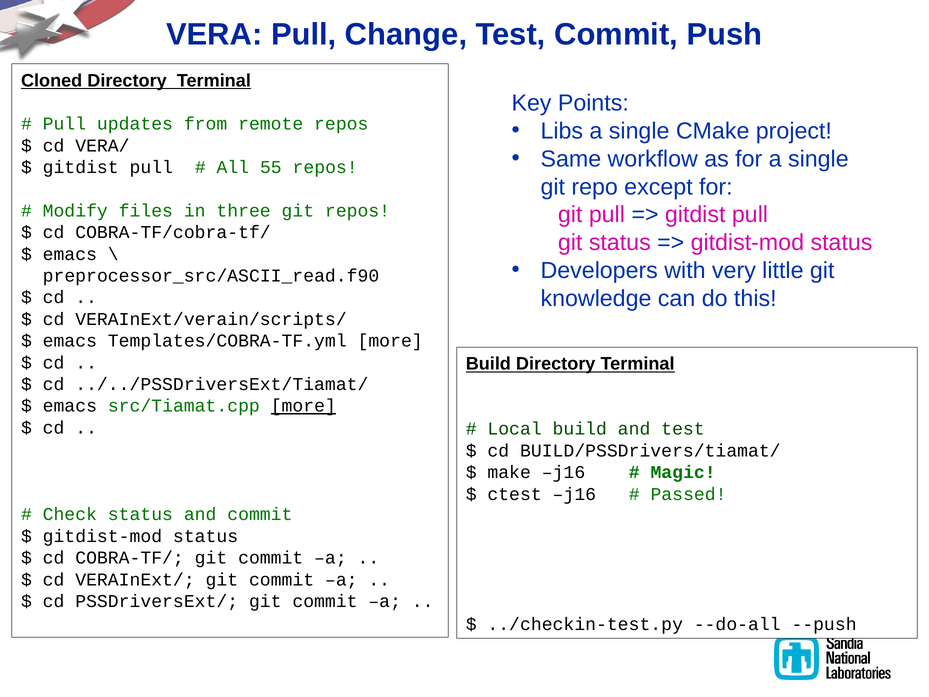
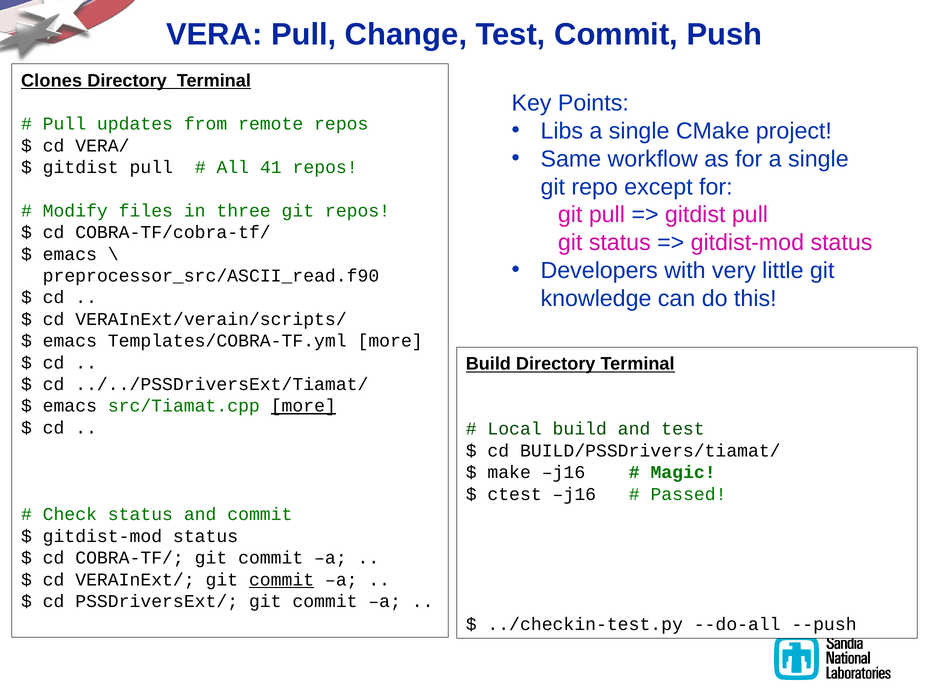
Cloned: Cloned -> Clones (52, 81)
55: 55 -> 41 (271, 167)
commit underline: none -> present (282, 579)
